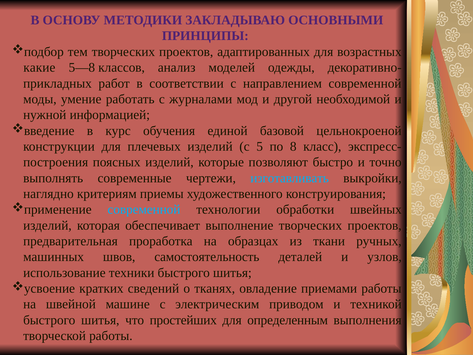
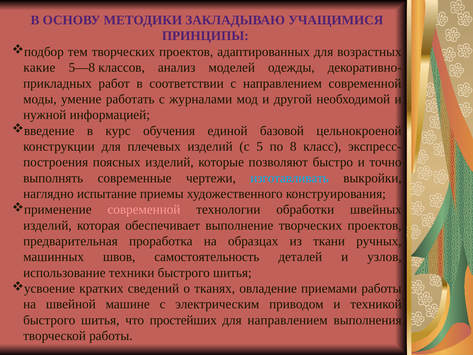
ОСНОВНЫМИ: ОСНОВНЫМИ -> УЧАЩИМИСЯ (336, 20)
критериям: критериям -> испытание (107, 194)
современной colour: light blue -> pink (144, 209)
для определенным: определенным -> направлением (288, 320)
